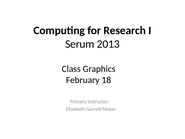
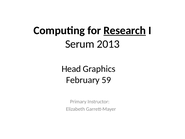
Research underline: none -> present (125, 30)
Class: Class -> Head (71, 69)
18: 18 -> 59 (106, 80)
